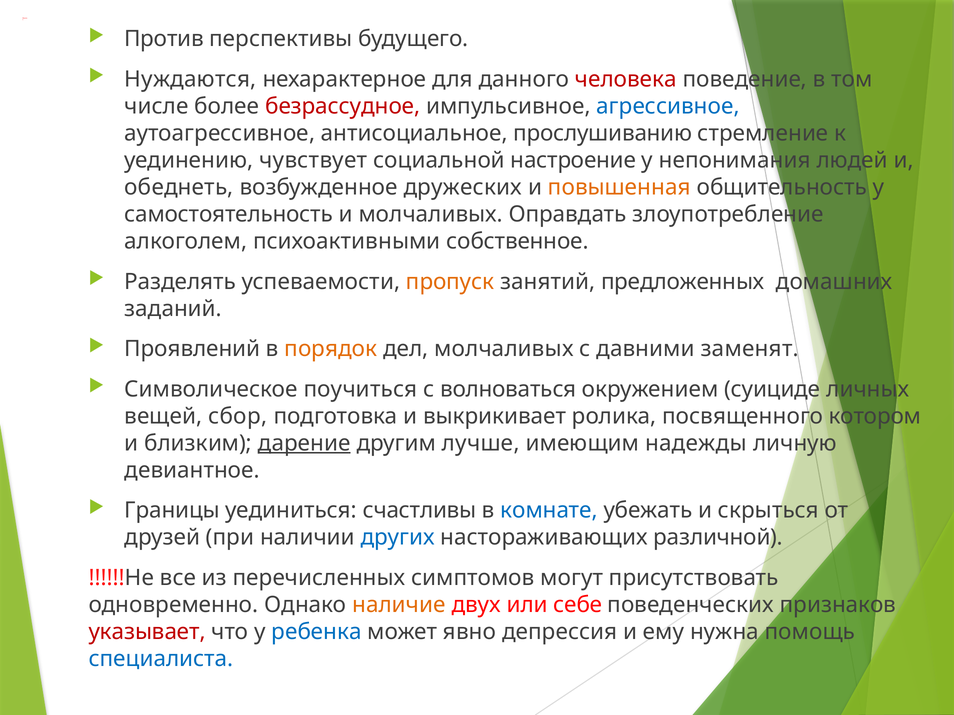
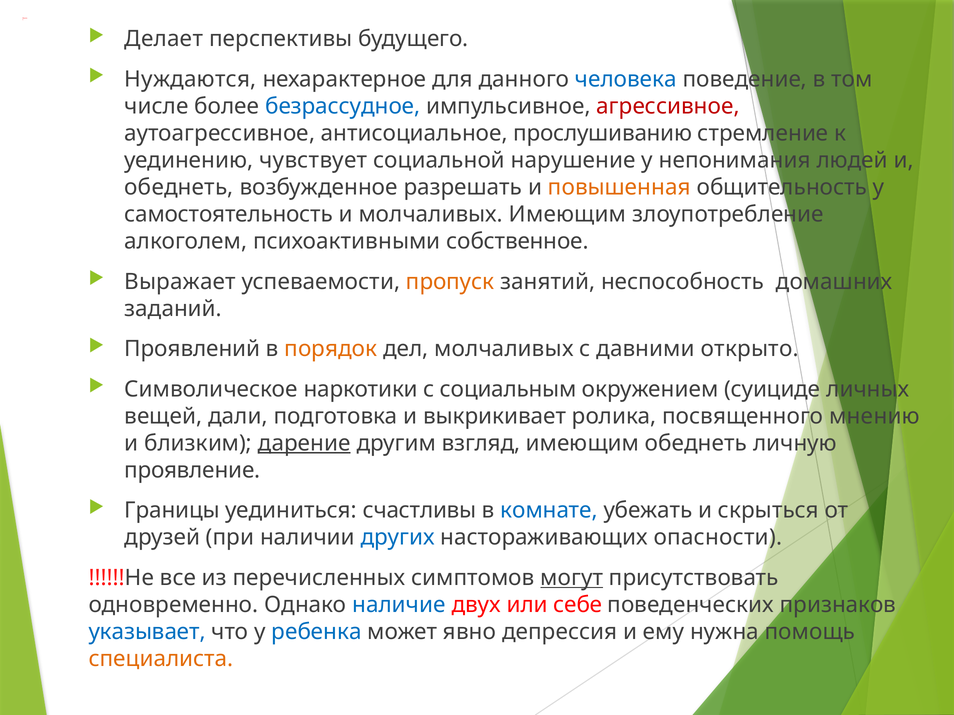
Против: Против -> Делает (164, 39)
человека colour: red -> blue (626, 79)
безрассудное colour: red -> blue (343, 106)
агрессивное colour: blue -> red (668, 106)
настроение: настроение -> нарушение (573, 160)
дружеских: дружеских -> разрешать (463, 187)
молчаливых Оправдать: Оправдать -> Имеющим (568, 214)
Разделять: Разделять -> Выражает (180, 282)
предложенных: предложенных -> неспособность (683, 282)
заменят: заменят -> открыто (750, 349)
поучиться: поучиться -> наркотики (361, 389)
волноваться: волноваться -> социальным (508, 389)
сбор: сбор -> дали (238, 416)
котором: котором -> мнению (875, 416)
лучше: лучше -> взгляд (481, 444)
имеющим надежды: надежды -> обеднеть (696, 444)
девиантное: девиантное -> проявление (192, 471)
различной: различной -> опасности (718, 538)
могут underline: none -> present (572, 578)
наличие colour: orange -> blue (399, 605)
указывает colour: red -> blue (147, 632)
специалиста colour: blue -> orange (161, 659)
